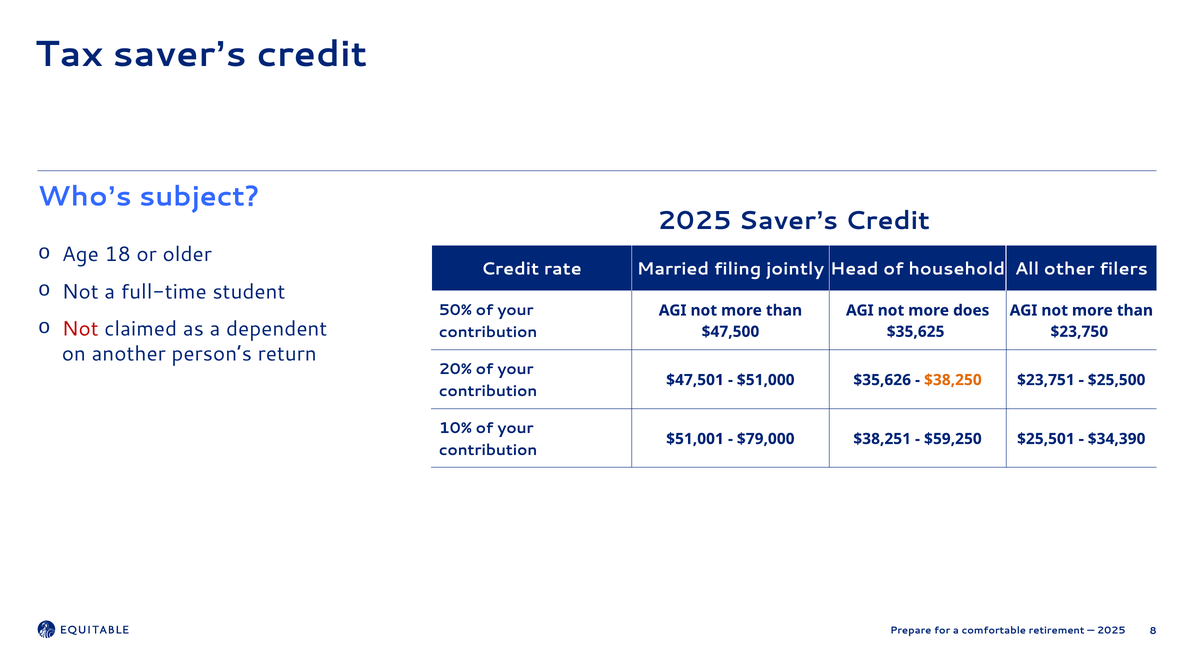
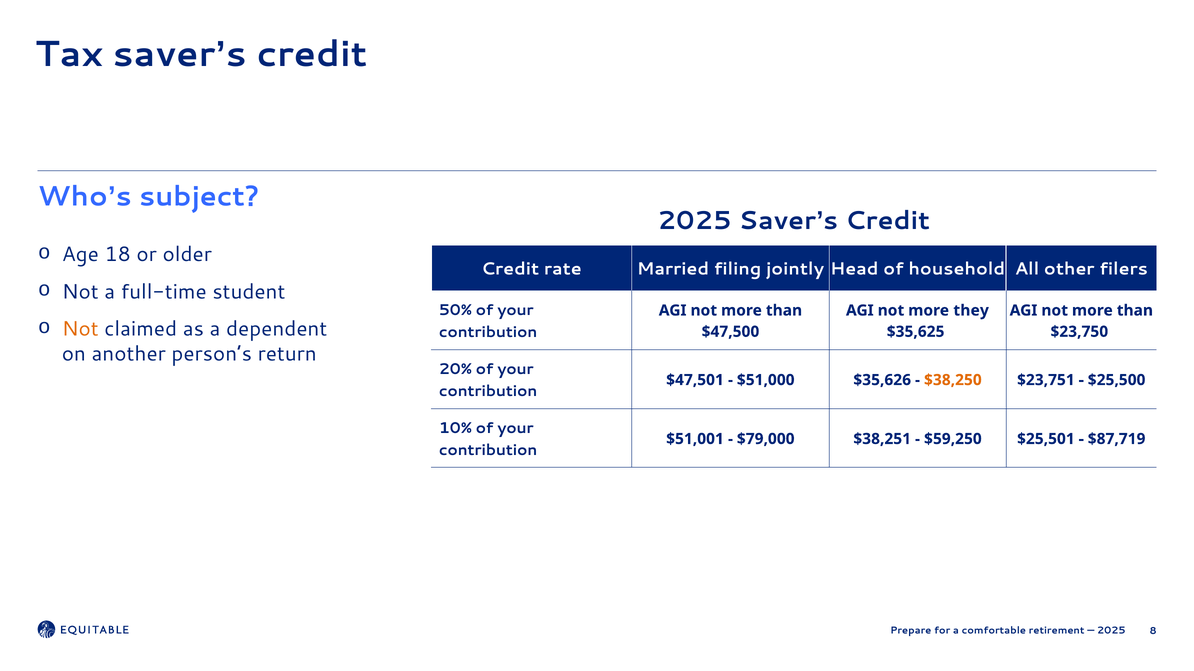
does: does -> they (971, 311)
Not colour: red -> orange (80, 329)
$34,390: $34,390 -> $87,719 (1117, 439)
